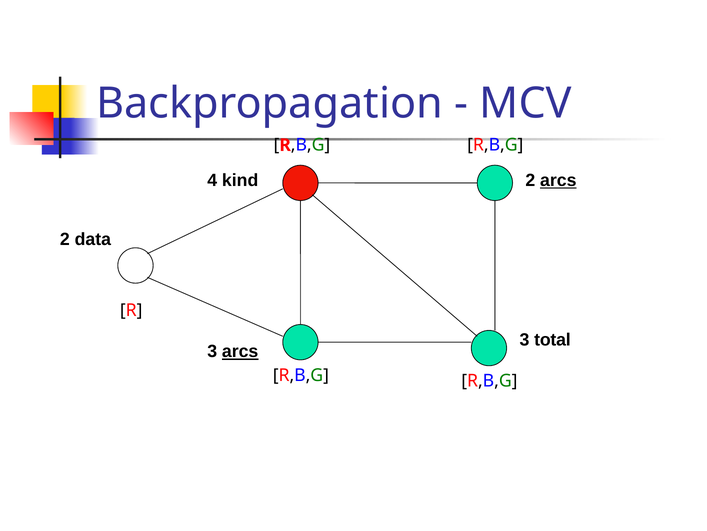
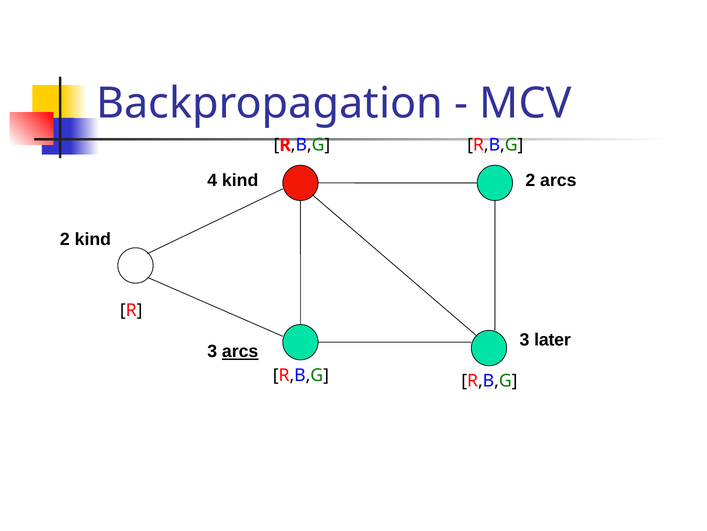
arcs underline: present -> none (558, 180)
2 data: data -> kind (93, 239)
total: total -> later (552, 339)
